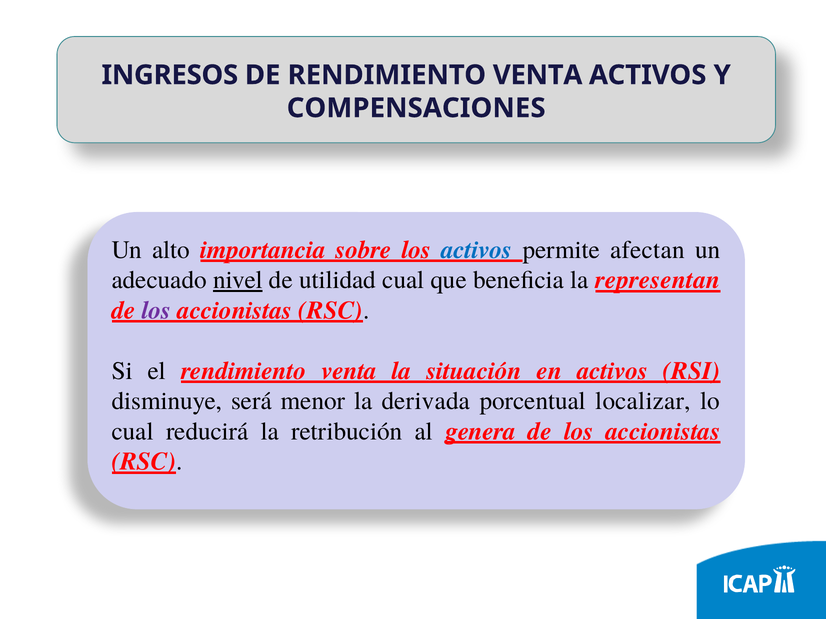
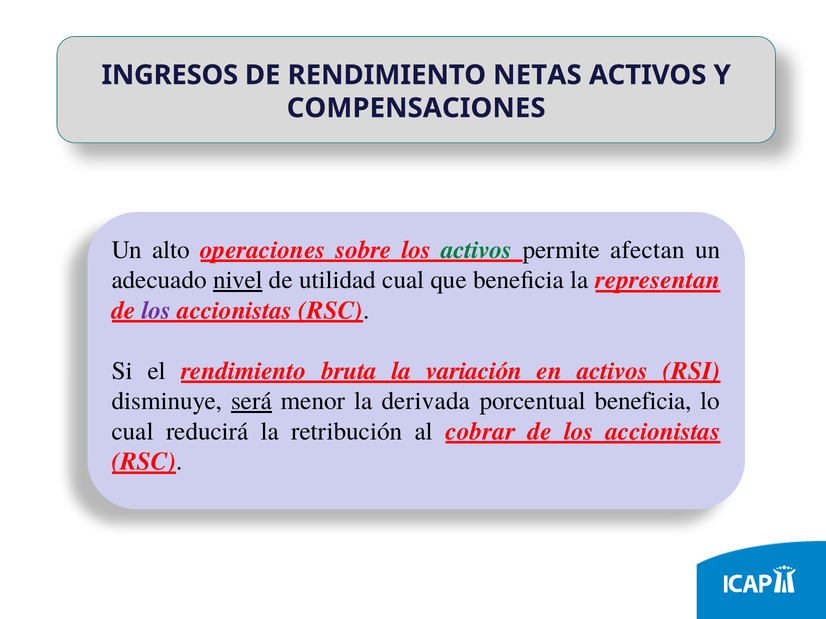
DE RENDIMIENTO VENTA: VENTA -> NETAS (537, 75)
importancia: importancia -> operaciones (263, 250)
activos colour: blue -> green (477, 250)
el rendimiento venta: venta -> bruta (349, 371)
situación: situación -> variación (474, 371)
será underline: none -> present (251, 401)
porcentual localizar: localizar -> beneficia (643, 401)
genera: genera -> cobrar (481, 432)
